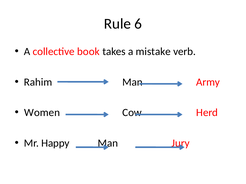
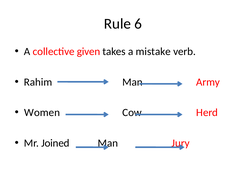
book: book -> given (89, 52)
Happy: Happy -> Joined (55, 143)
